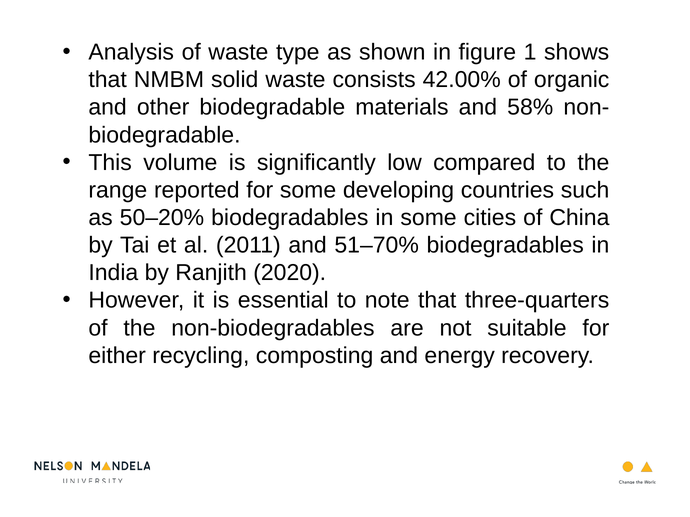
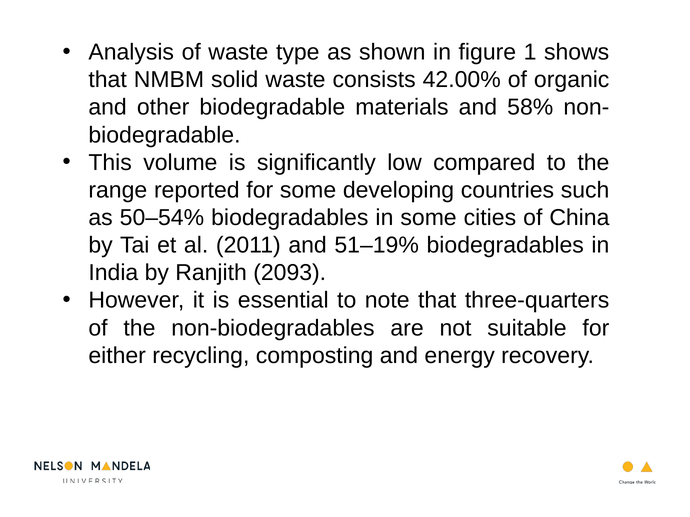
50–20%: 50–20% -> 50–54% (162, 218)
51–70%: 51–70% -> 51–19% (377, 245)
2020: 2020 -> 2093 (290, 273)
